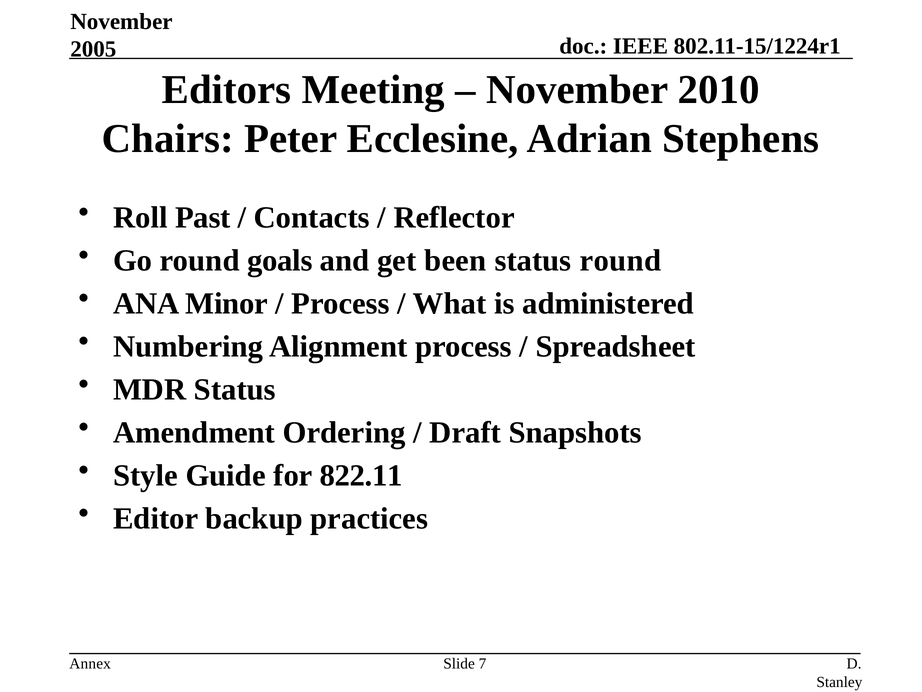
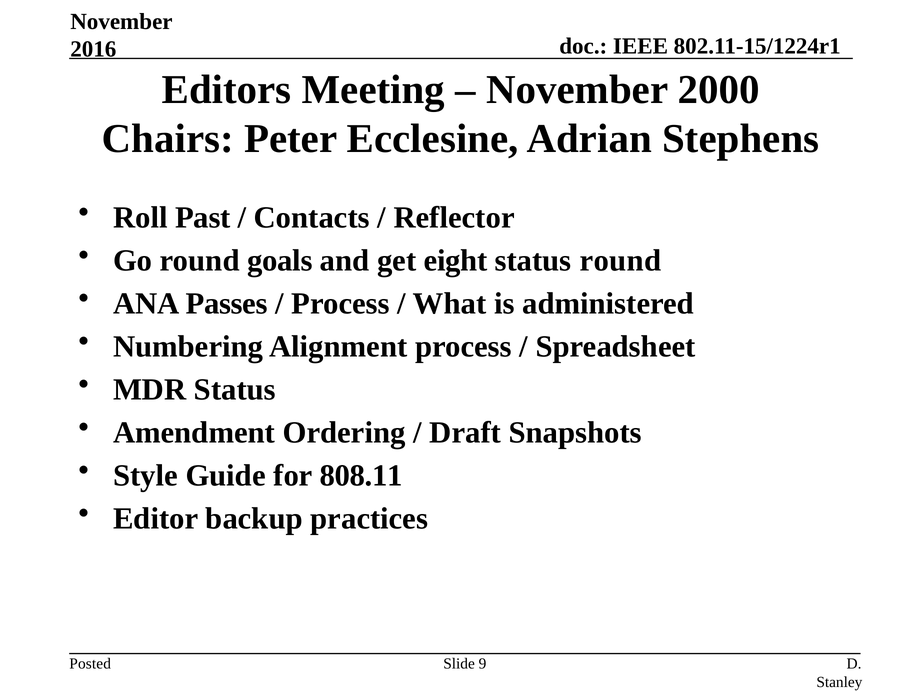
2005: 2005 -> 2016 (93, 49)
2010: 2010 -> 2000 (719, 90)
been: been -> eight (456, 260)
Minor: Minor -> Passes (227, 303)
822.11: 822.11 -> 808.11 (361, 475)
Annex: Annex -> Posted (90, 663)
7: 7 -> 9 (483, 663)
